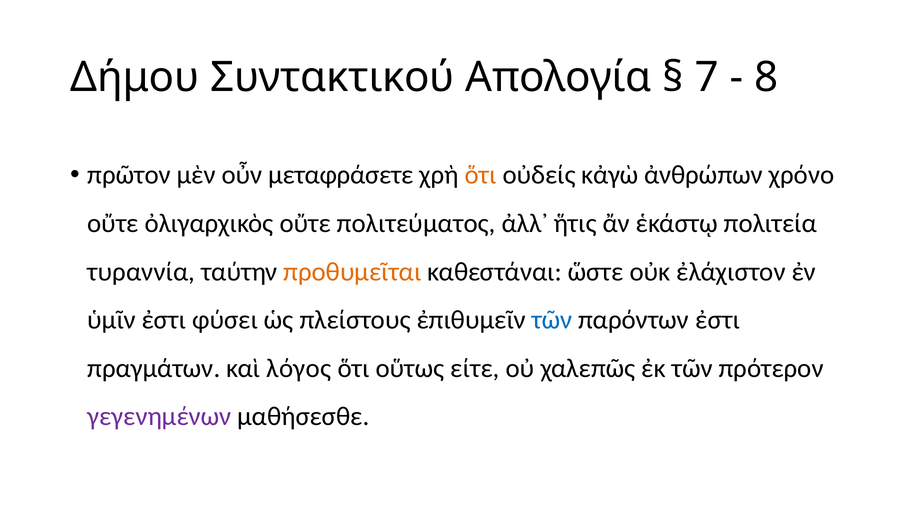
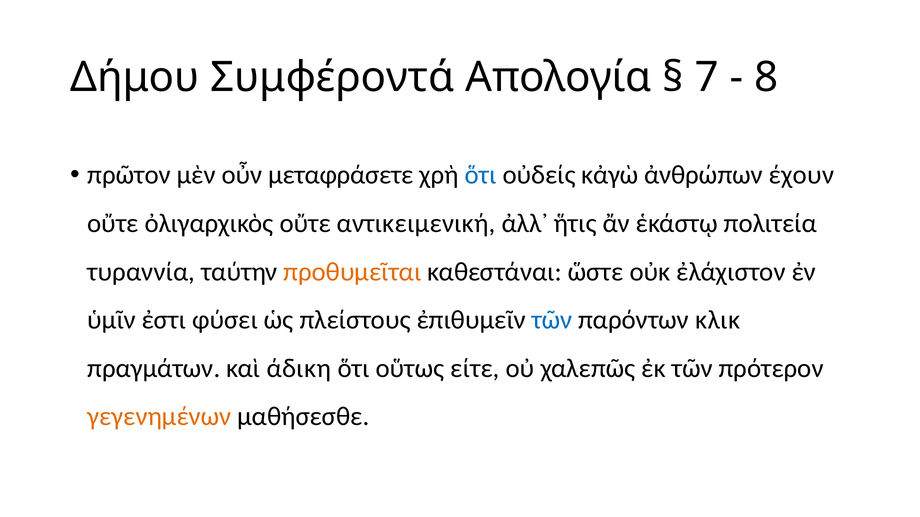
Συντακτικού: Συντακτικού -> Συμφέροντά (332, 77)
ὅτι colour: orange -> blue (481, 175)
χρόνο: χρόνο -> έχουν (801, 175)
πολιτεύματος: πολιτεύματος -> αντικειμενική (416, 224)
παρόντων ἐστι: ἐστι -> κλικ (718, 320)
λόγος: λόγος -> άδικη (299, 369)
γεγενημένων colour: purple -> orange (159, 417)
